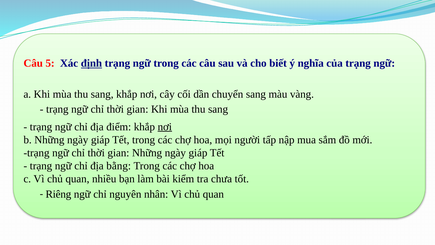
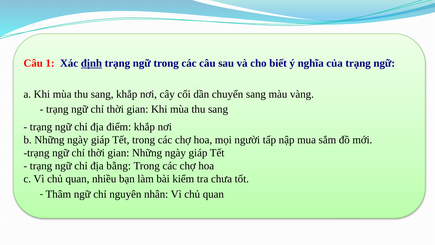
5: 5 -> 1 (50, 63)
nơi underline: present -> none (165, 127)
Riêng: Riêng -> Thâm (58, 194)
